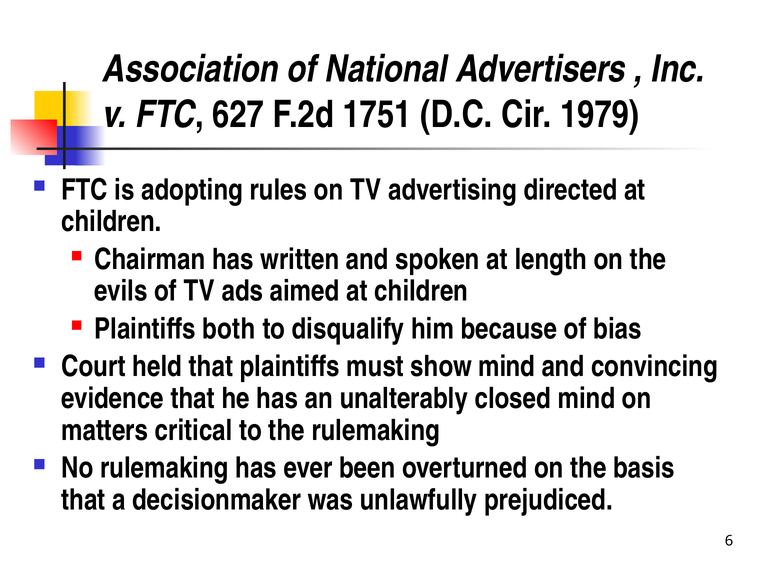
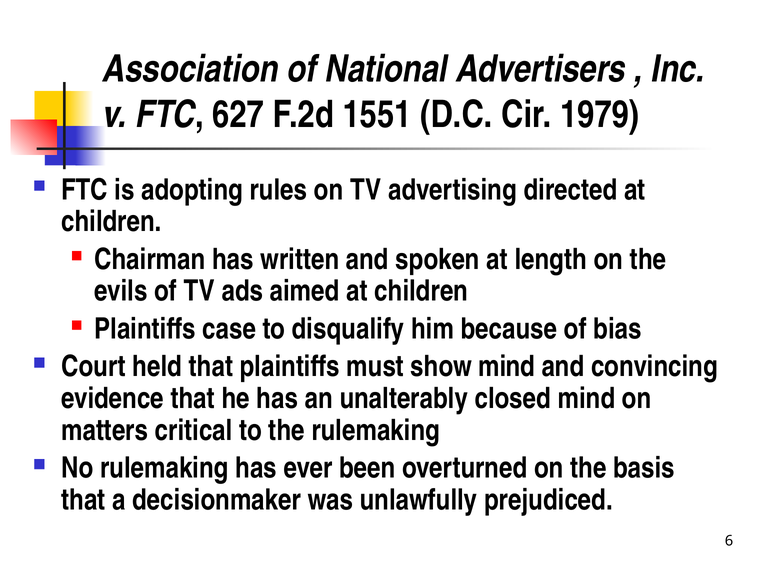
1751: 1751 -> 1551 (377, 115)
both: both -> case (229, 329)
